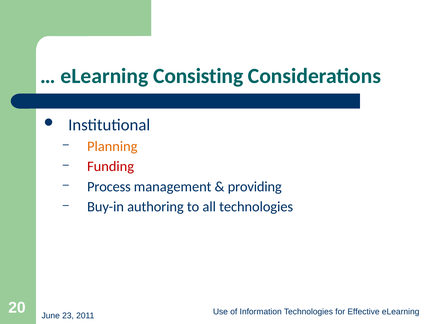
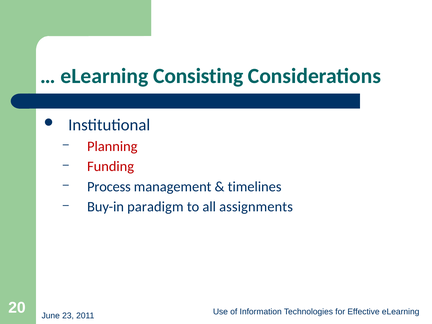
Planning colour: orange -> red (112, 146)
providing: providing -> timelines (255, 187)
authoring: authoring -> paradigm (155, 207)
all technologies: technologies -> assignments (256, 207)
